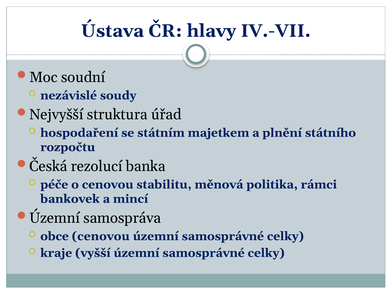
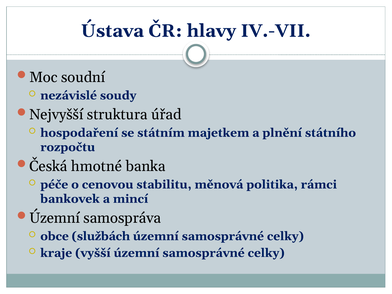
rezolucí: rezolucí -> hmotné (97, 166)
obce cenovou: cenovou -> službách (101, 236)
